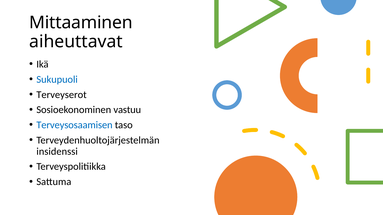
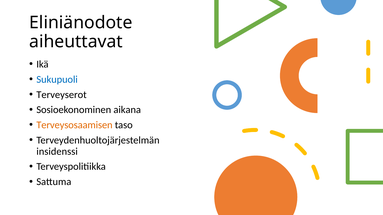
Mittaaminen: Mittaaminen -> Eliniänodote (81, 23)
vastuu: vastuu -> aikana (127, 110)
Terveysosaamisen colour: blue -> orange (74, 125)
